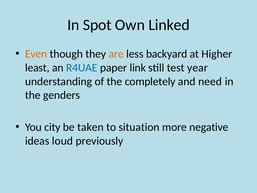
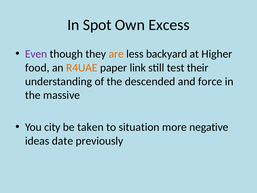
Linked: Linked -> Excess (169, 25)
Even colour: orange -> purple (36, 54)
least: least -> food (37, 68)
R4UAE colour: blue -> orange (82, 68)
year: year -> their (198, 68)
completely: completely -> descended (150, 81)
need: need -> force (210, 81)
genders: genders -> massive (62, 95)
loud: loud -> date (62, 141)
